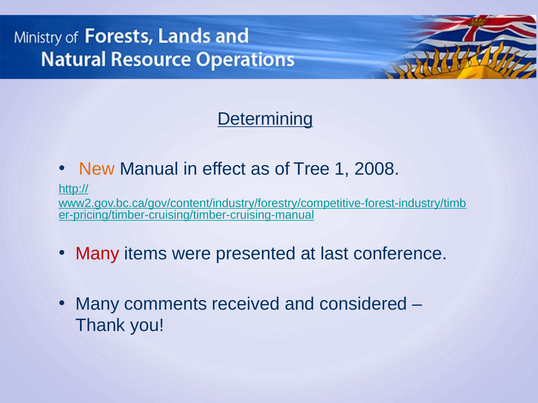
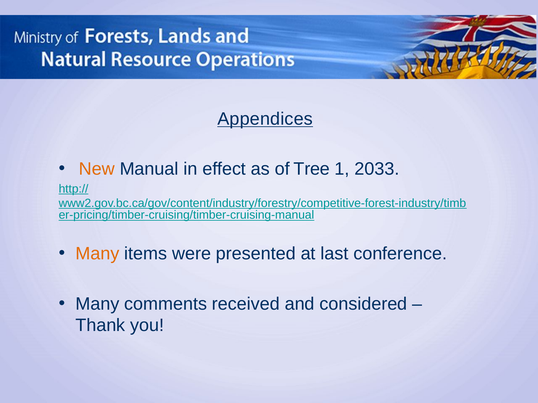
Determining: Determining -> Appendices (265, 119)
2008: 2008 -> 2033 (377, 169)
Many colour: red -> orange (97, 254)
